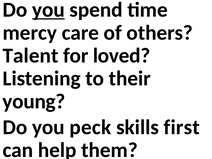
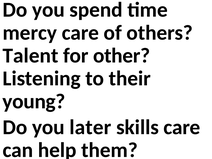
you underline: present -> none (48, 10)
loved: loved -> other (122, 56)
peck: peck -> later (90, 127)
skills first: first -> care (182, 127)
